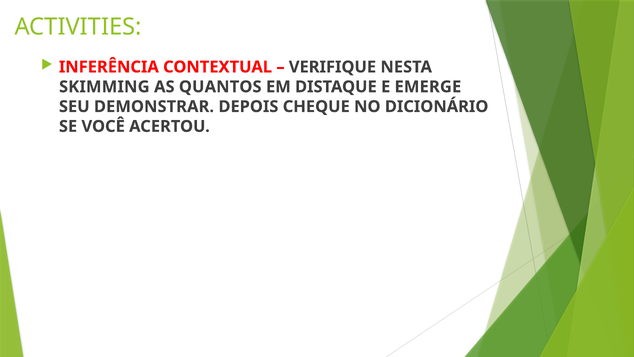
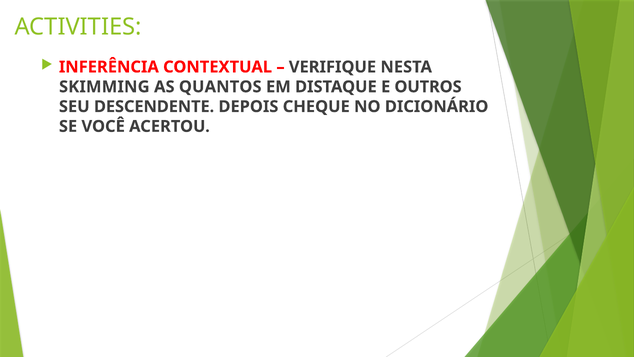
EMERGE: EMERGE -> OUTROS (428, 87)
DEMONSTRAR: DEMONSTRAR -> DESCENDENTE (154, 106)
